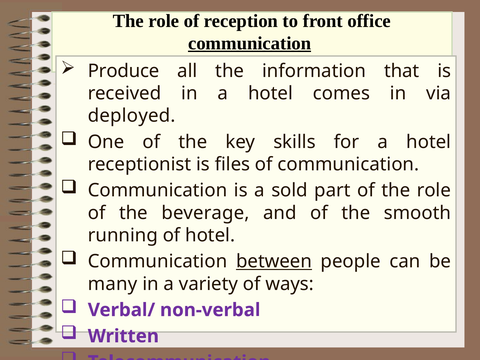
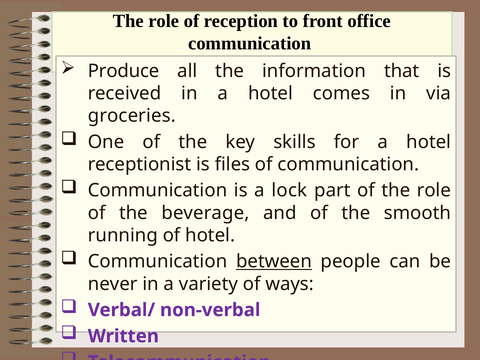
communication underline: present -> none (250, 43)
deployed: deployed -> groceries (132, 116)
sold: sold -> lock (289, 190)
many: many -> never (113, 284)
